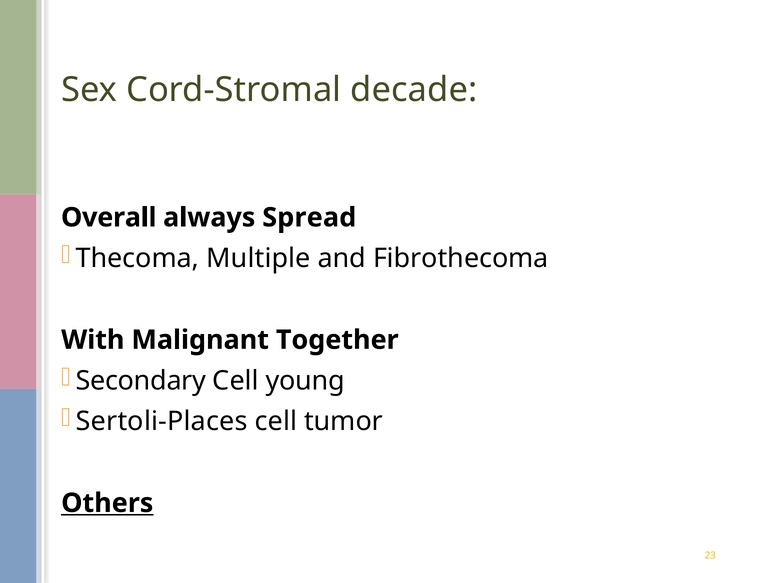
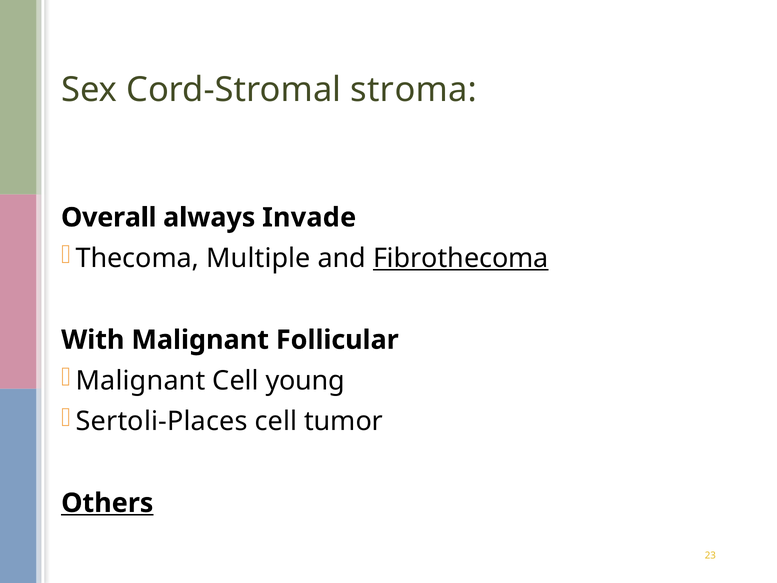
decade: decade -> stroma (414, 90)
Spread: Spread -> Invade (309, 217)
Fibrothecoma underline: none -> present (461, 258)
Together: Together -> Follicular (337, 340)
Secondary: Secondary -> Malignant (141, 381)
